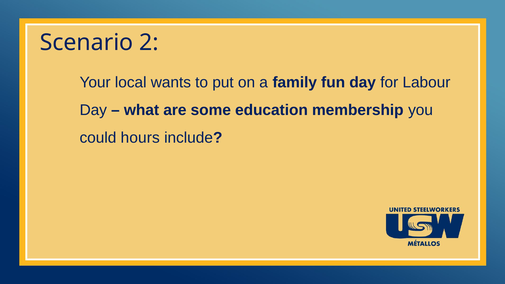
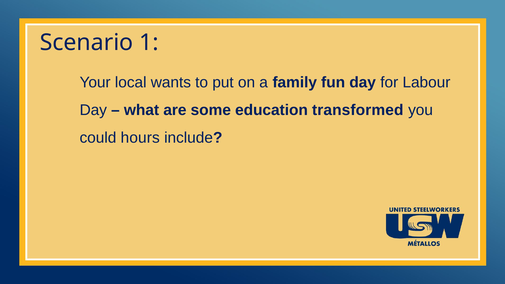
2: 2 -> 1 (149, 42)
membership: membership -> transformed (358, 110)
